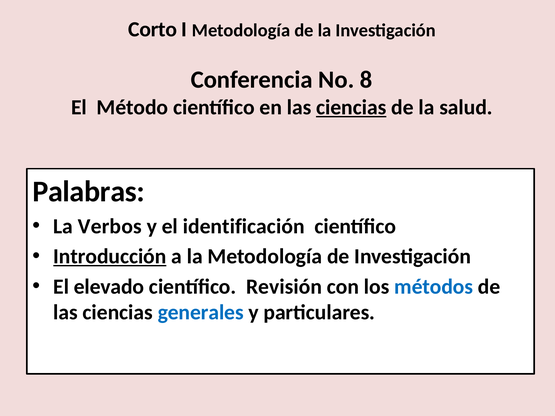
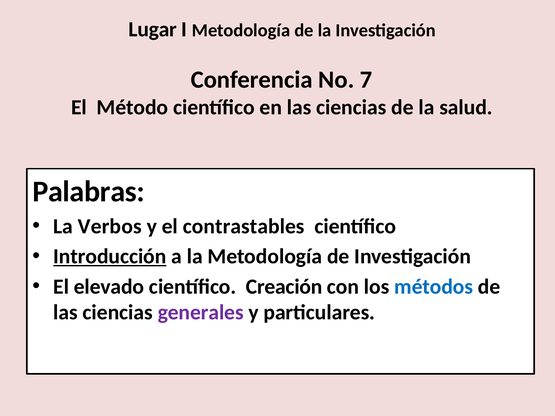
Corto: Corto -> Lugar (153, 29)
8: 8 -> 7 (366, 80)
ciencias underline: present -> none (351, 107)
identificación: identificación -> contrastables (244, 226)
Revisión: Revisión -> Creación (284, 287)
generales colour: blue -> purple (201, 313)
